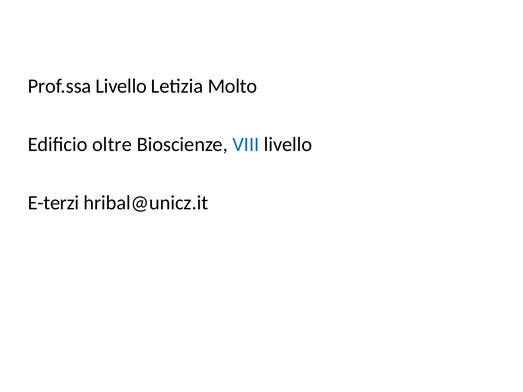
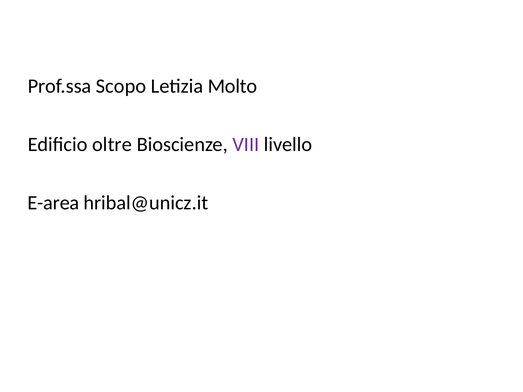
Prof.ssa Livello: Livello -> Scopo (121, 86)
VIII colour: blue -> purple (246, 145)
E-terzi: E-terzi -> E-area (53, 203)
